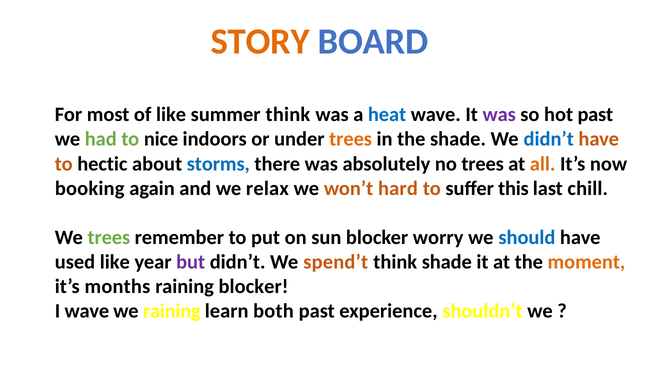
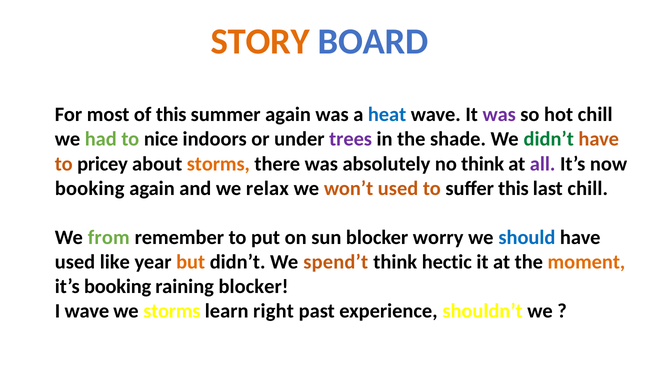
of like: like -> this (171, 115)
summer think: think -> again (288, 115)
hot past: past -> chill (595, 115)
trees colour: orange -> purple (351, 139)
didn’t colour: blue -> green (549, 139)
hectic: hectic -> pricey (102, 164)
storms colour: blue -> orange (218, 164)
no trees: trees -> think (483, 164)
all colour: orange -> purple (543, 164)
won’t hard: hard -> used (398, 188)
We trees: trees -> from (109, 237)
but colour: purple -> orange (191, 262)
think shade: shade -> hectic (447, 262)
it’s months: months -> booking (118, 286)
we raining: raining -> storms (172, 311)
both: both -> right (273, 311)
